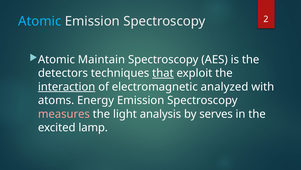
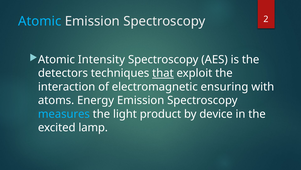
Maintain: Maintain -> Intensity (101, 59)
interaction underline: present -> none (67, 86)
analyzed: analyzed -> ensuring (225, 86)
measures colour: pink -> light blue (64, 114)
analysis: analysis -> product (160, 114)
serves: serves -> device (216, 114)
